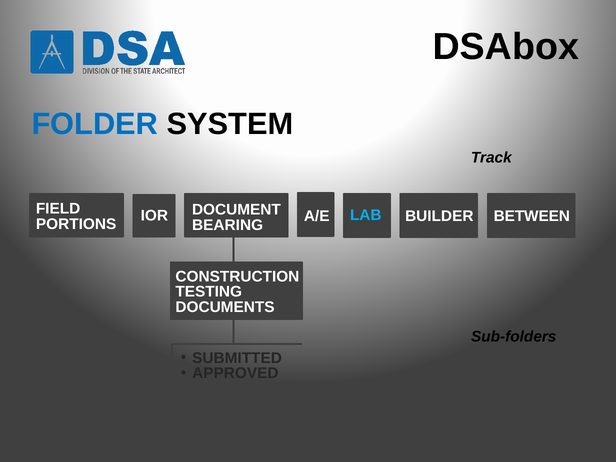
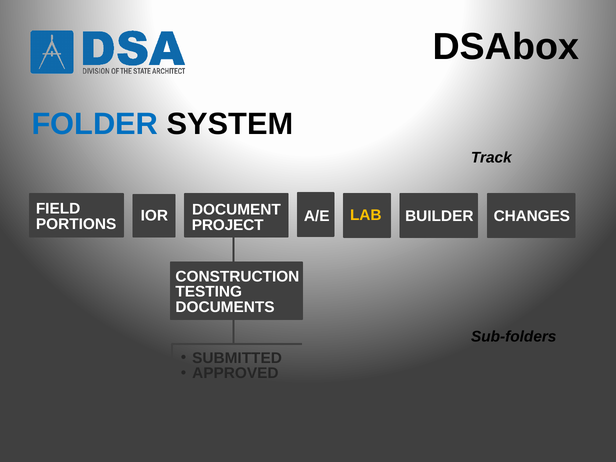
LAB colour: light blue -> yellow (366, 215)
BETWEEN: BETWEEN -> CHANGES (532, 216)
BEARING: BEARING -> PROJECT (228, 225)
